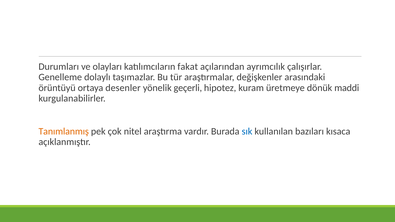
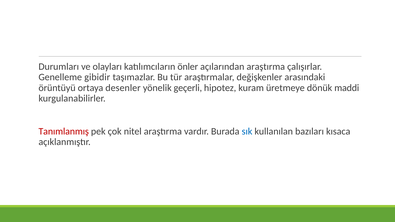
fakat: fakat -> önler (188, 67)
açılarından ayrımcılık: ayrımcılık -> araştırma (266, 67)
dolaylı: dolaylı -> gibidir (97, 77)
Tanımlanmış colour: orange -> red (64, 131)
